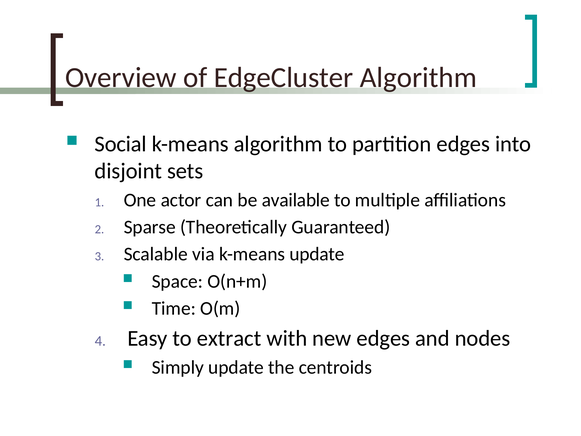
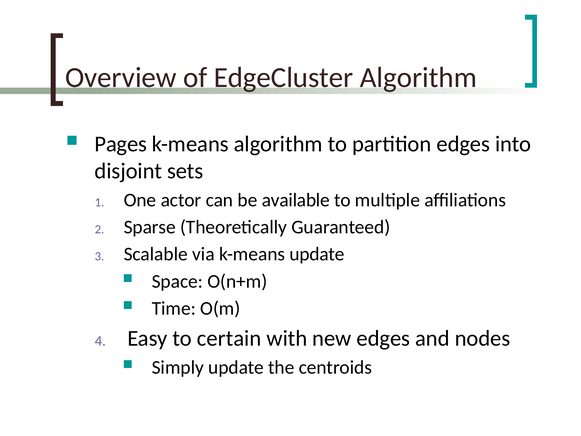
Social: Social -> Pages (121, 144)
extract: extract -> certain (229, 338)
